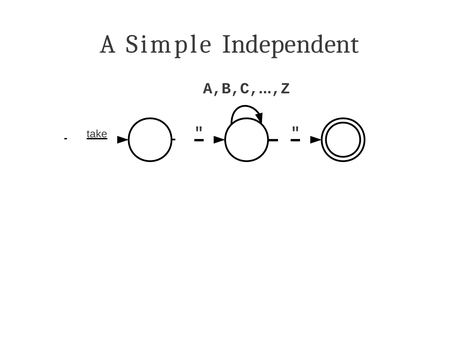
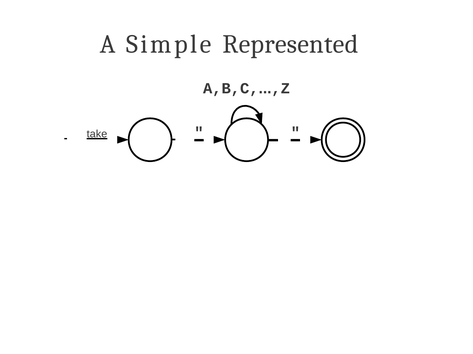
Independent: Independent -> Represented (290, 44)
